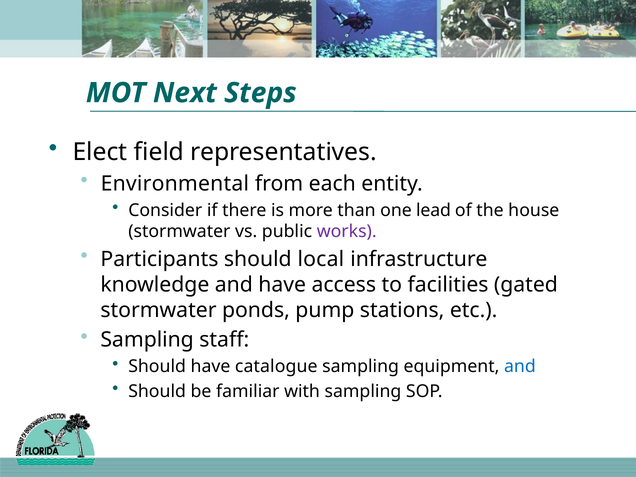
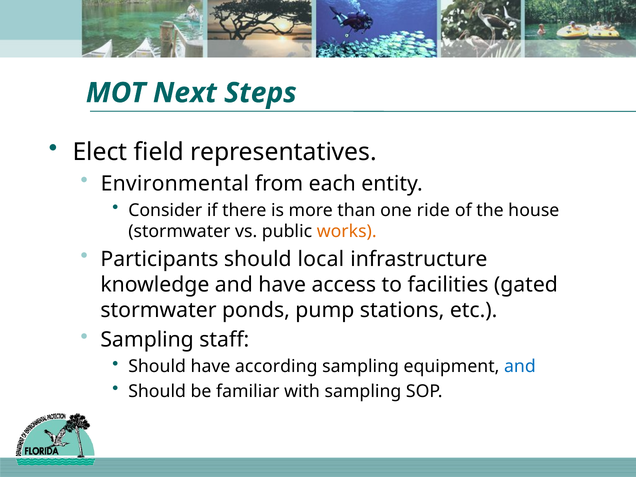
lead: lead -> ride (433, 210)
works colour: purple -> orange (347, 232)
catalogue: catalogue -> according (276, 367)
